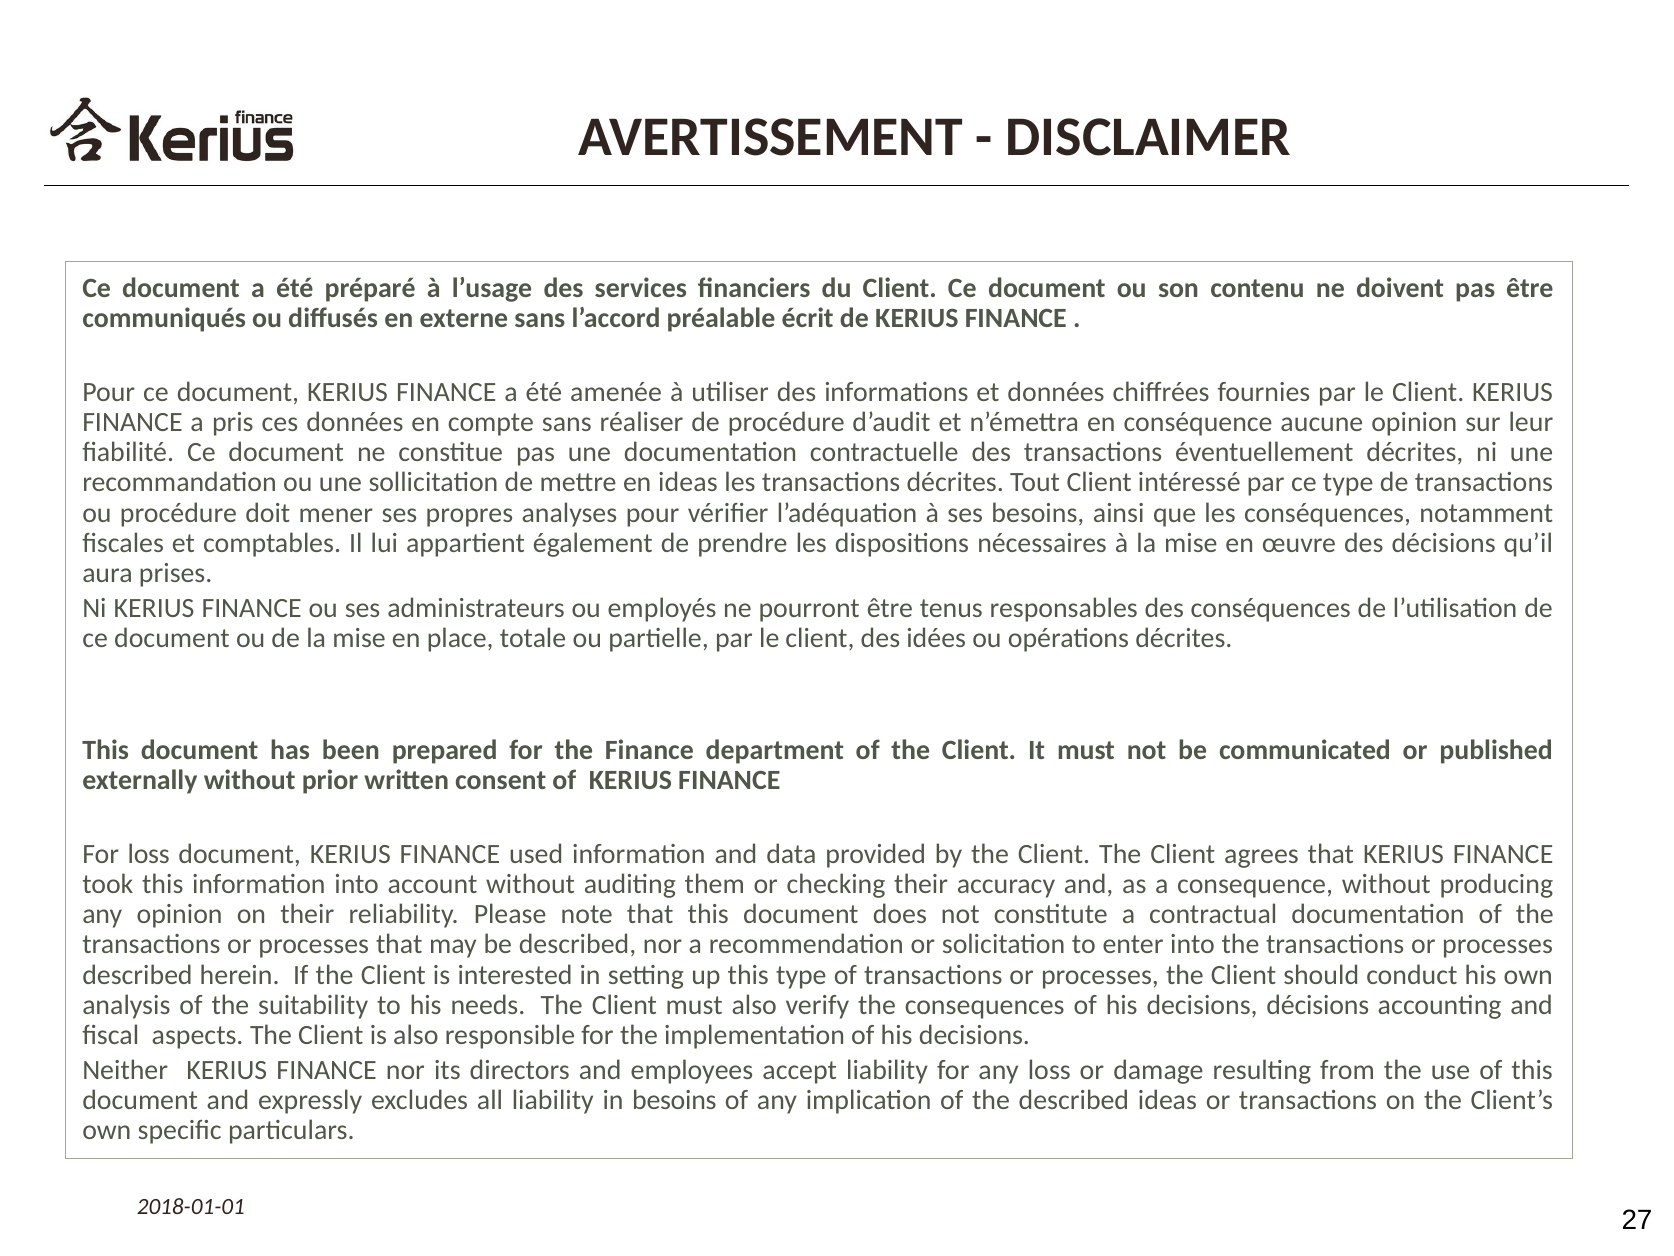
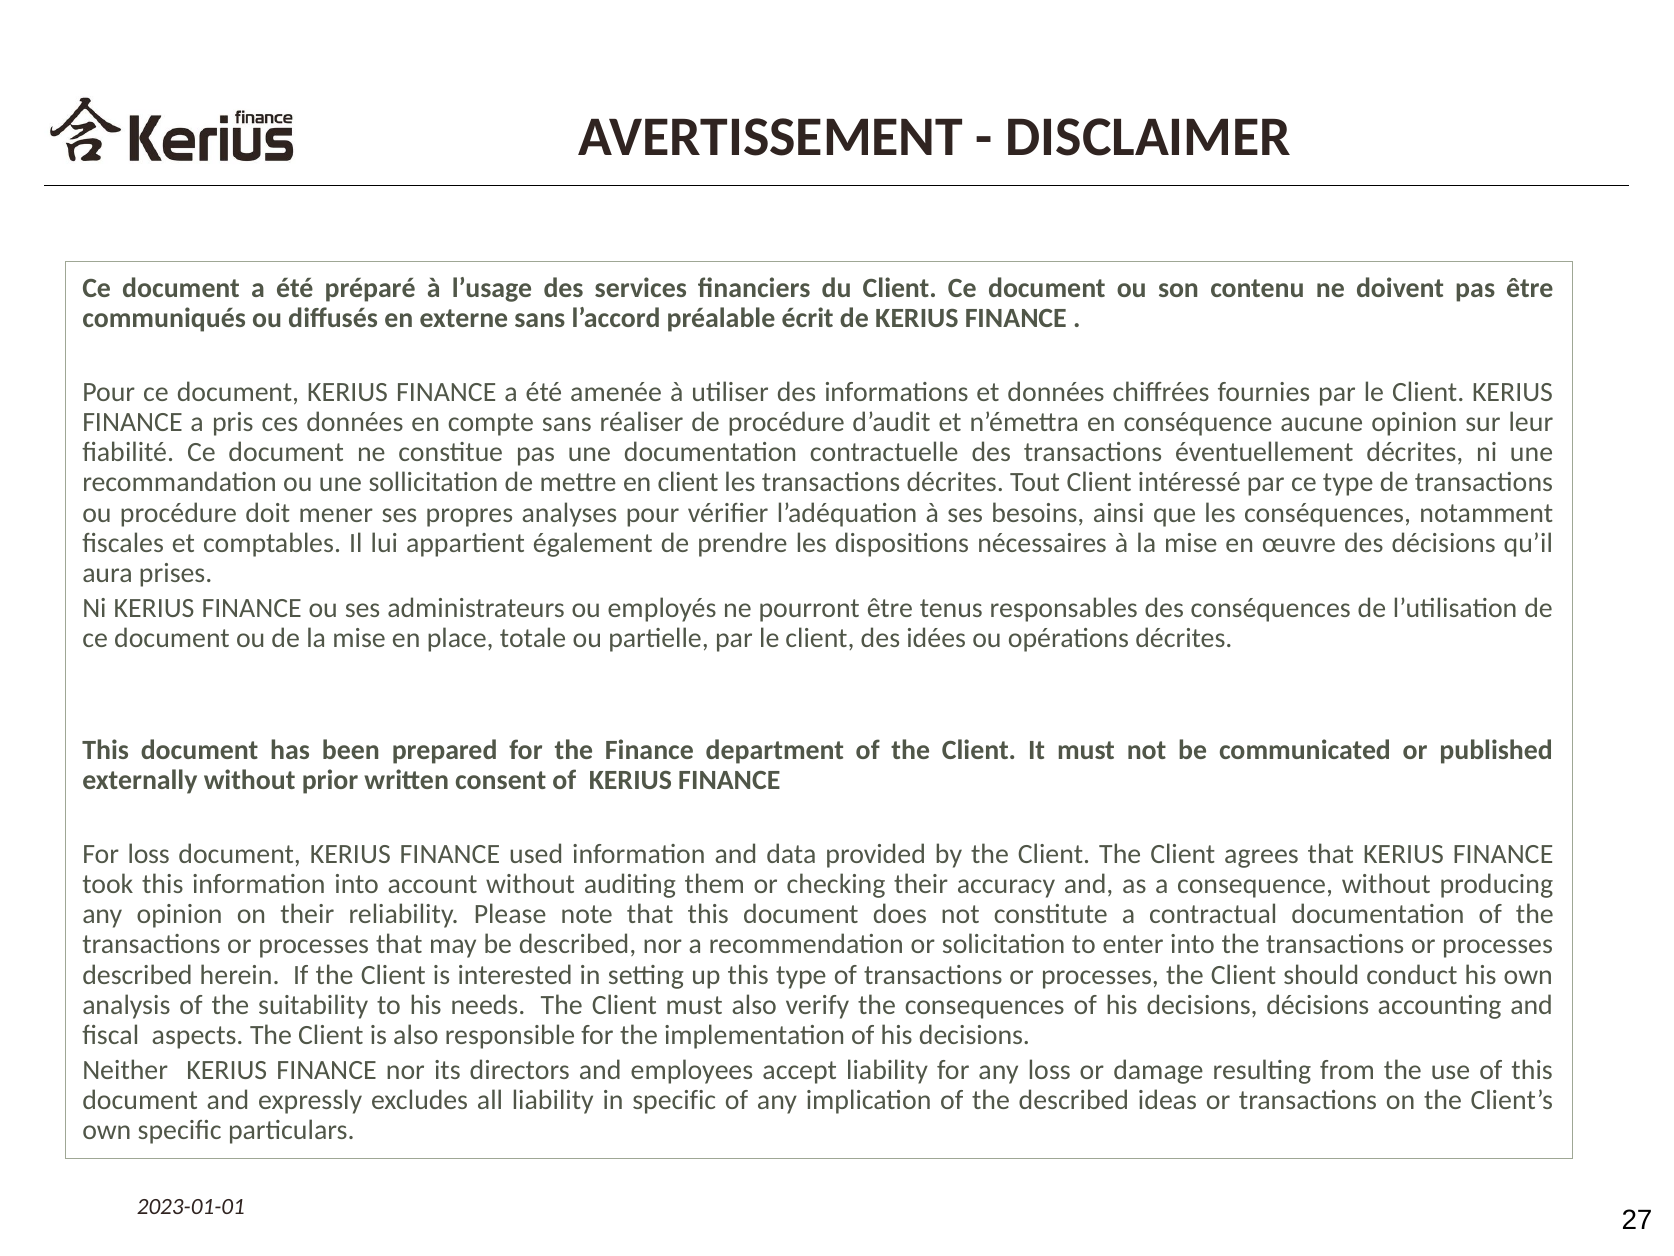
en ideas: ideas -> client (688, 483)
in besoins: besoins -> specific (674, 1100)
2018-01-01: 2018-01-01 -> 2023-01-01 (191, 1206)
